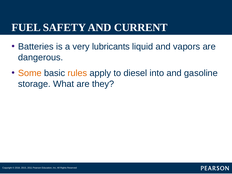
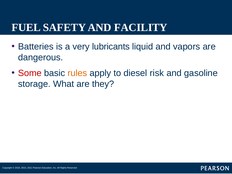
CURRENT: CURRENT -> FACILITY (141, 27)
Some colour: orange -> red (30, 73)
into: into -> risk (157, 73)
